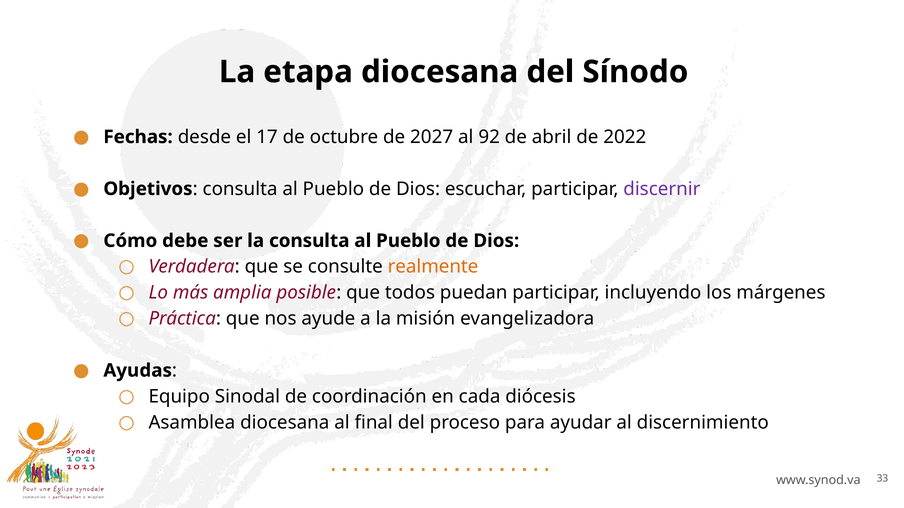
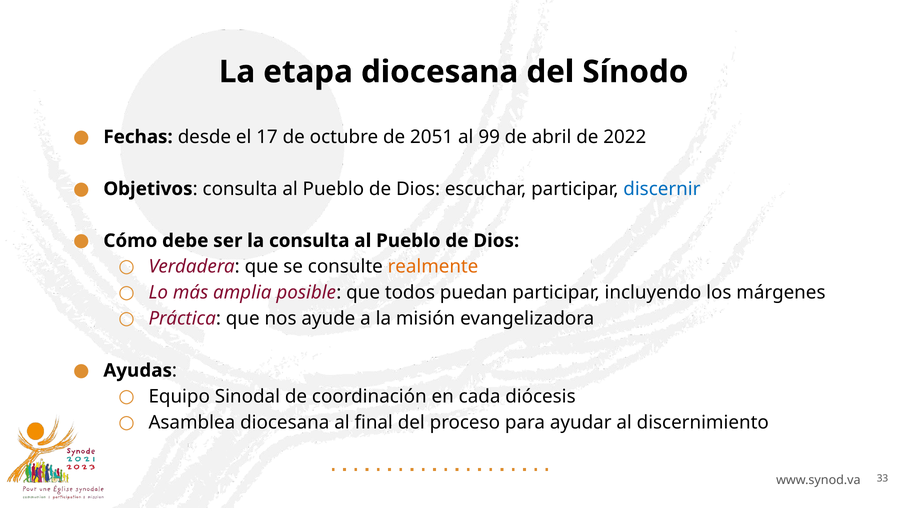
2027: 2027 -> 2051 (432, 137)
92: 92 -> 99 (489, 137)
discernir colour: purple -> blue (662, 189)
